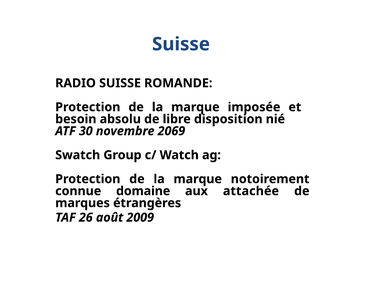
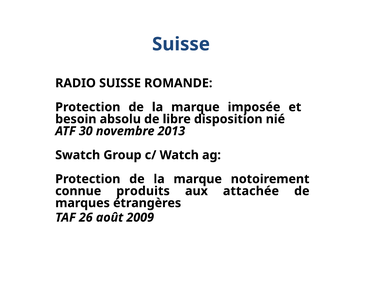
2069: 2069 -> 2013 (171, 131)
domaine: domaine -> produits (143, 191)
